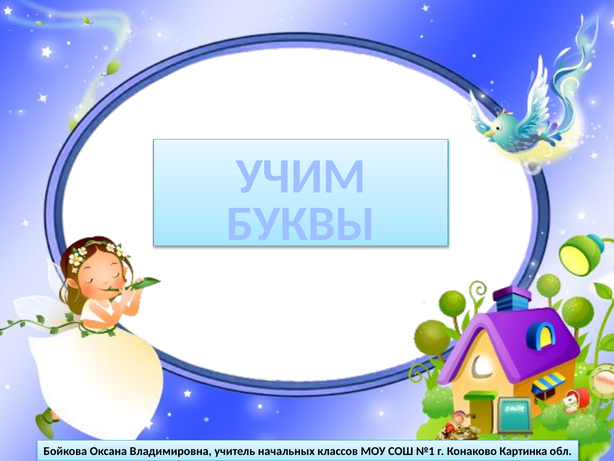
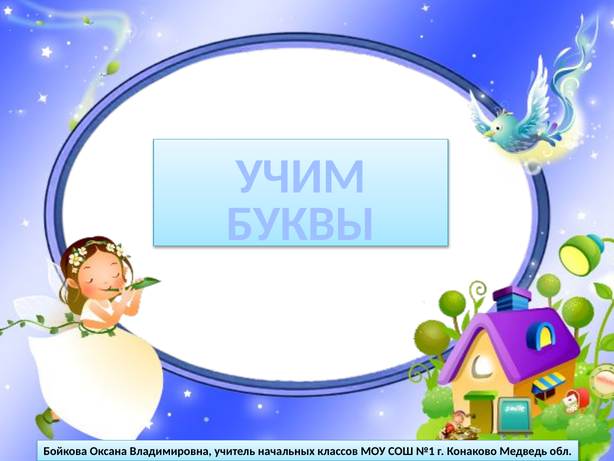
Картинка: Картинка -> Медведь (523, 451)
